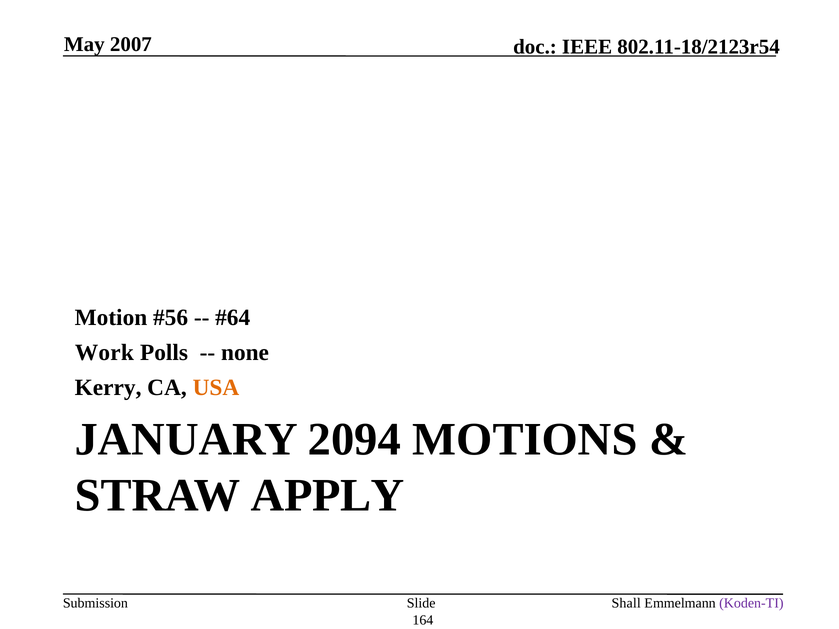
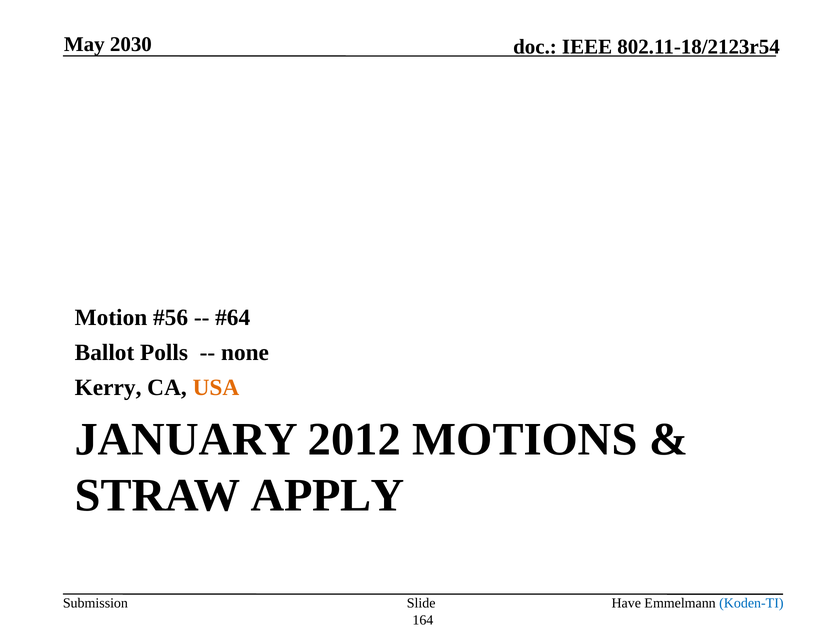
2007: 2007 -> 2030 (131, 44)
Work: Work -> Ballot (104, 353)
2094: 2094 -> 2012 (354, 440)
Shall: Shall -> Have (626, 603)
Koden-TI colour: purple -> blue (751, 603)
